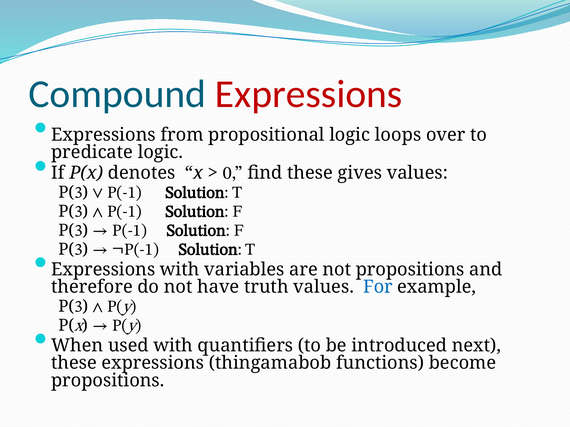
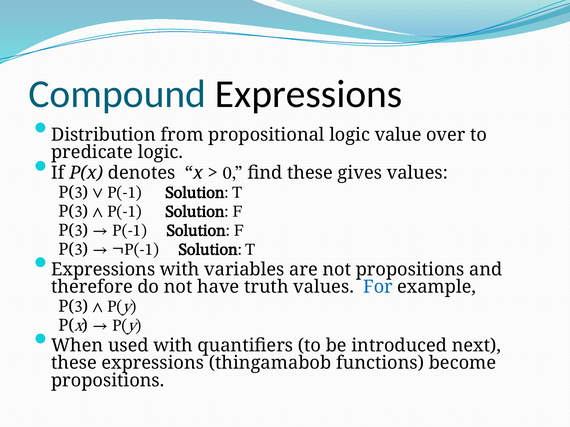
Expressions colour: red -> black (309, 94)
Expressions: Expressions -> Distribution (104, 135)
loops: loops -> value (398, 135)
